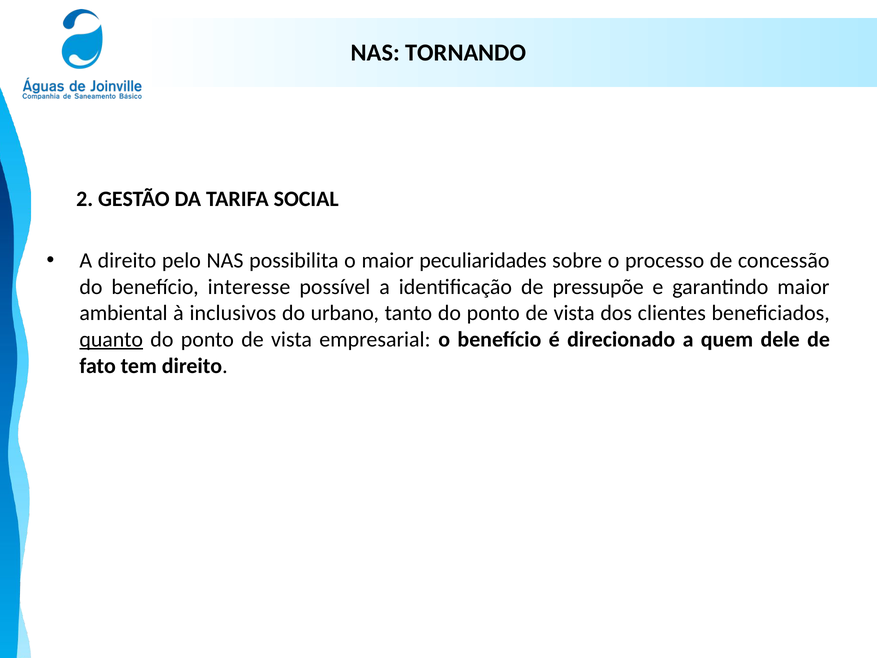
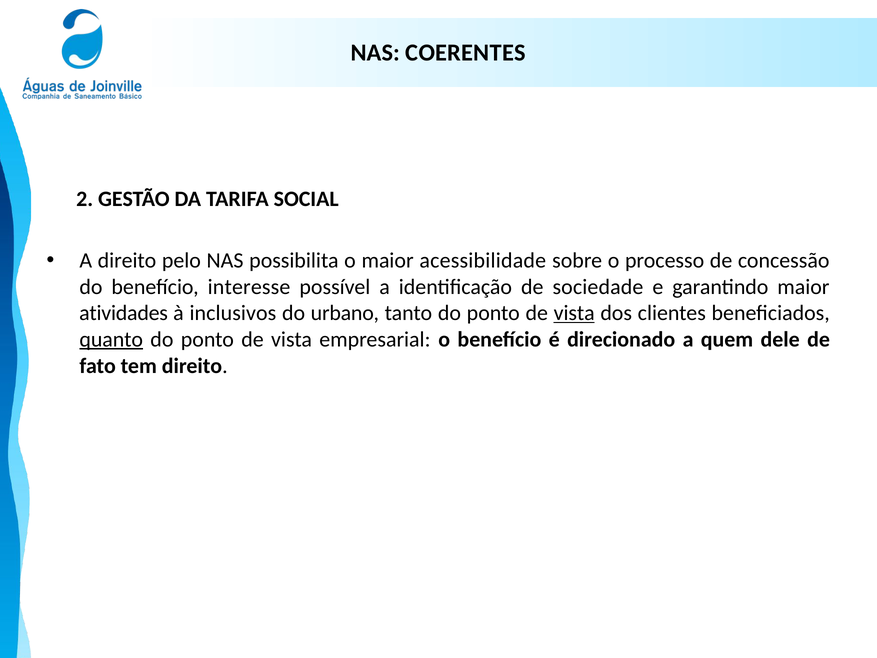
TORNANDO: TORNANDO -> COERENTES (466, 53)
peculiaridades: peculiaridades -> acessibilidade (483, 260)
pressupõe: pressupõe -> sociedade (598, 287)
ambiental: ambiental -> atividades (124, 313)
vista underline: none -> present (574, 313)
